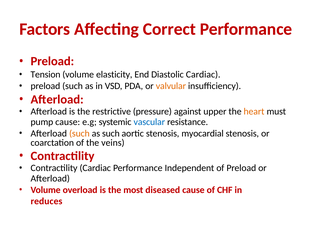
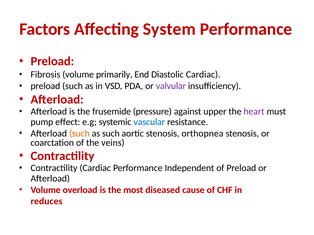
Correct: Correct -> System (169, 29)
Tension: Tension -> Fibrosis (45, 75)
elasticity: elasticity -> primarily (114, 75)
valvular colour: orange -> purple (171, 86)
restrictive: restrictive -> frusemide (112, 112)
heart colour: orange -> purple (254, 112)
pump cause: cause -> effect (68, 122)
myocardial: myocardial -> orthopnea (202, 134)
